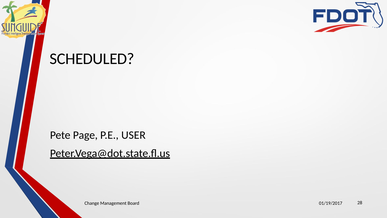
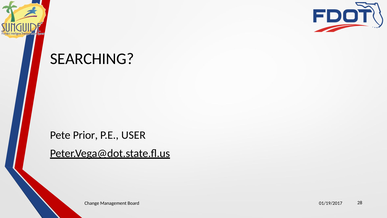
SCHEDULED: SCHEDULED -> SEARCHING (92, 59)
Page: Page -> Prior (85, 135)
